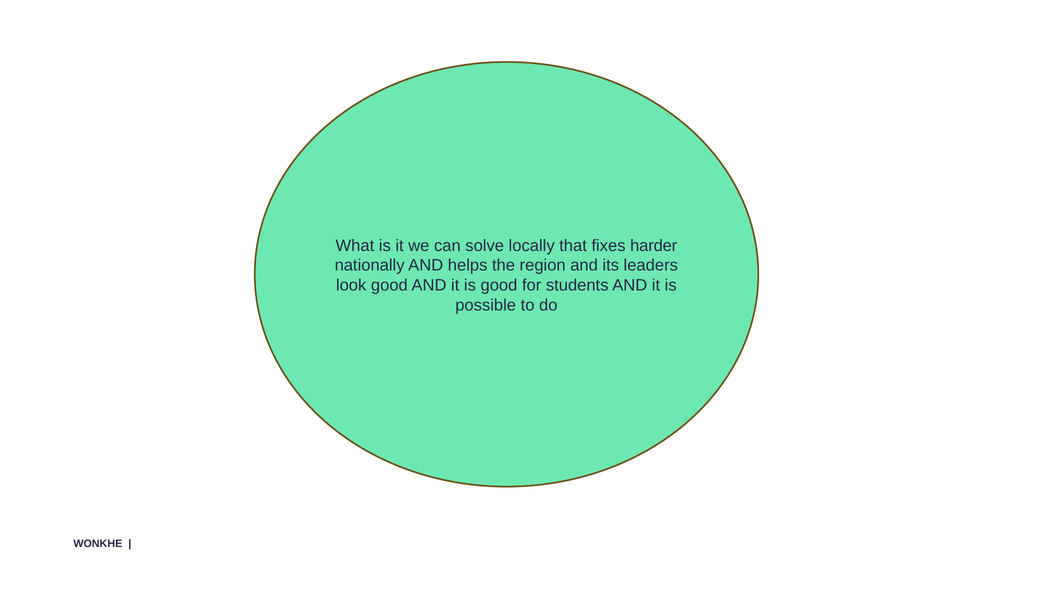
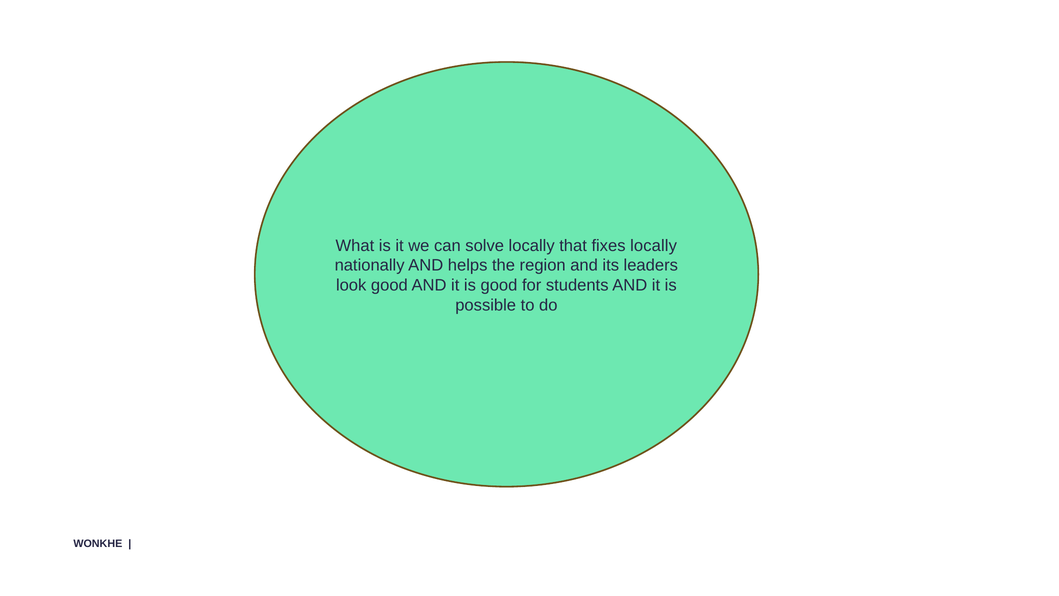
fixes harder: harder -> locally (654, 245)
